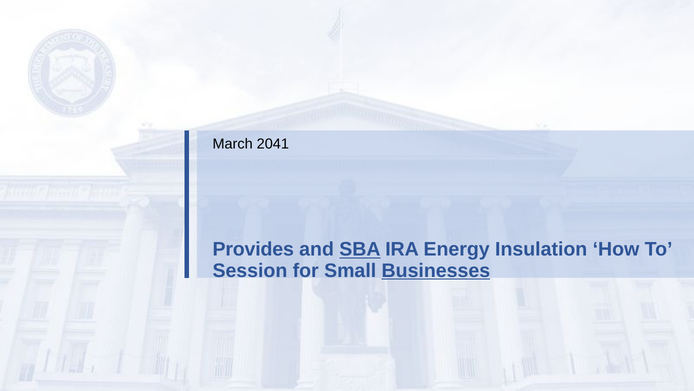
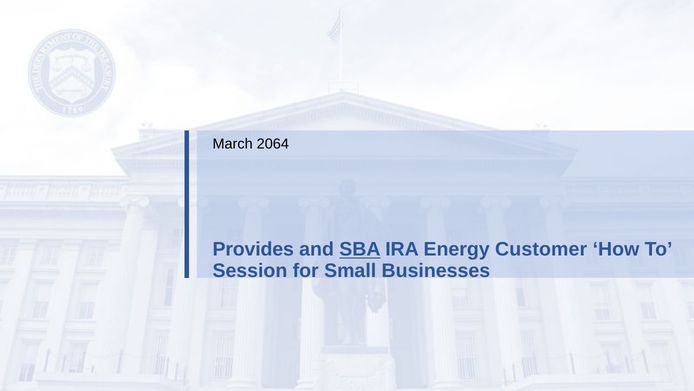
2041: 2041 -> 2064 (273, 144)
Insulation: Insulation -> Customer (541, 249)
Businesses underline: present -> none (436, 270)
